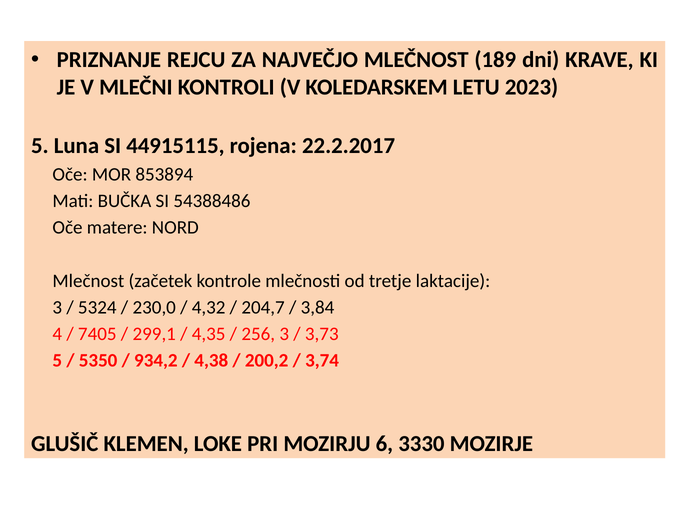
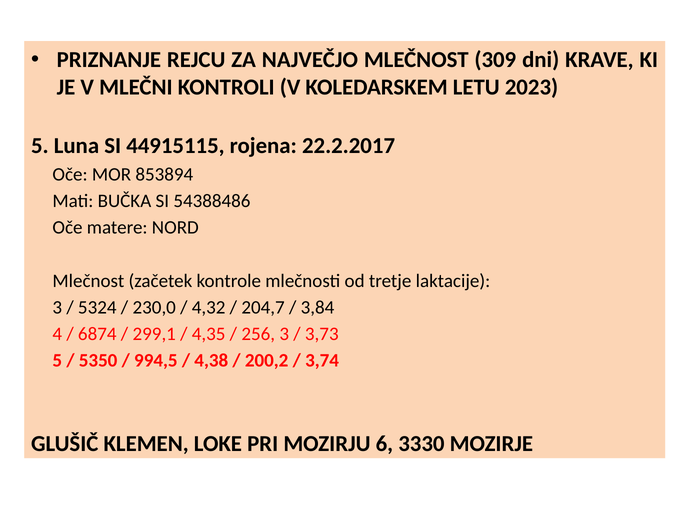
189: 189 -> 309 (495, 60)
7405: 7405 -> 6874 (97, 334)
934,2: 934,2 -> 994,5 (156, 361)
